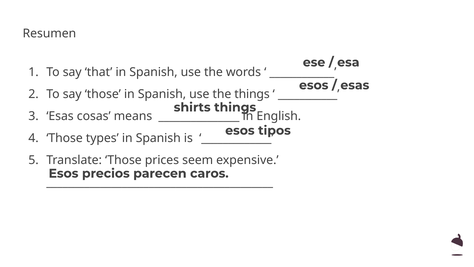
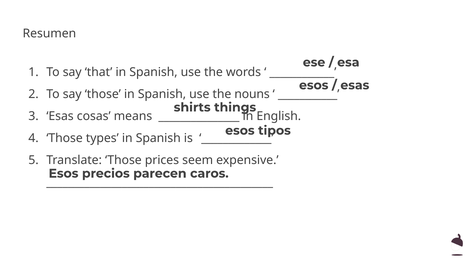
the things: things -> nouns (252, 94)
